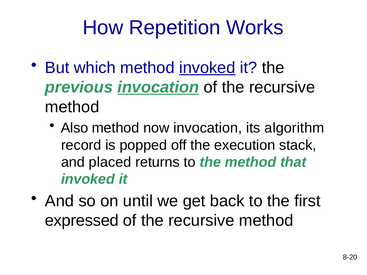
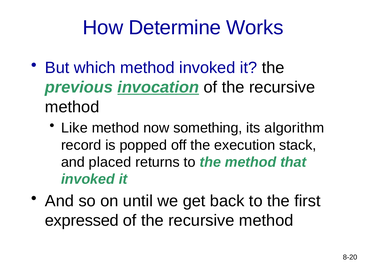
Repetition: Repetition -> Determine (175, 28)
invoked underline: present -> none (207, 68)
Also: Also -> Like (74, 128)
now invocation: invocation -> something (208, 128)
